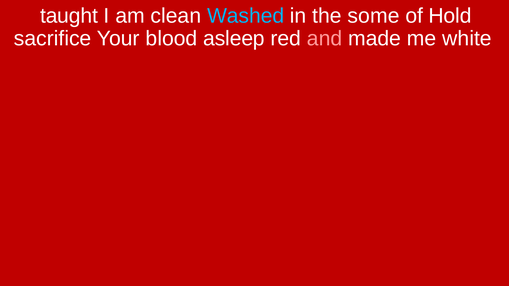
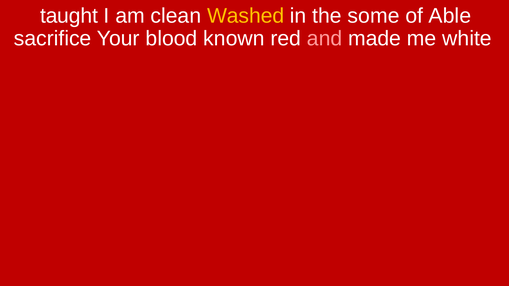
Washed colour: light blue -> yellow (246, 16)
Hold: Hold -> Able (450, 16)
asleep: asleep -> known (234, 39)
